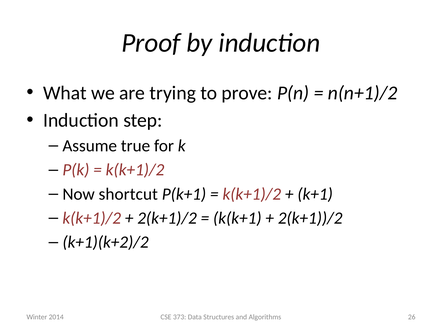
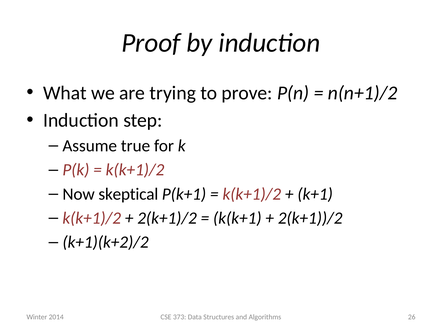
shortcut: shortcut -> skeptical (128, 194)
